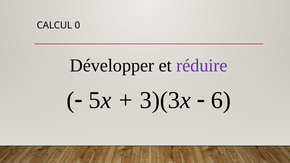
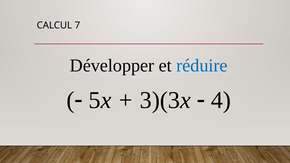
0: 0 -> 7 (77, 25)
réduire colour: purple -> blue (202, 66)
6: 6 -> 4 (221, 100)
